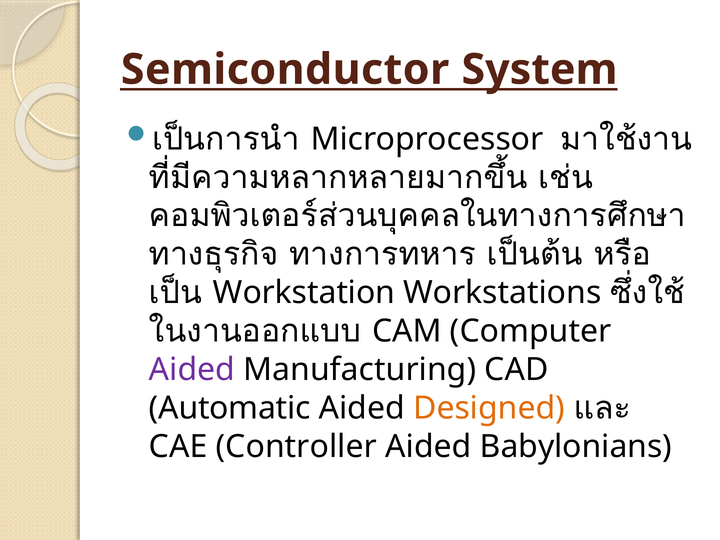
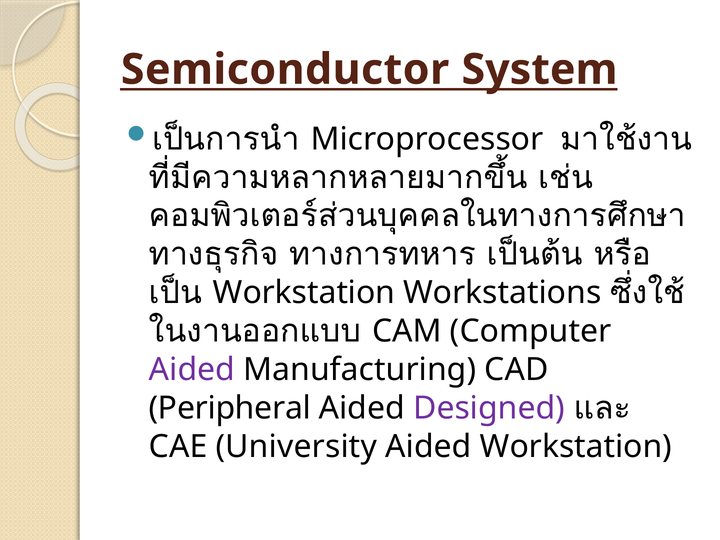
Automatic: Automatic -> Peripheral (230, 408)
Designed colour: orange -> purple (489, 408)
Controller: Controller -> University (296, 447)
Aided Babylonians: Babylonians -> Workstation (576, 447)
